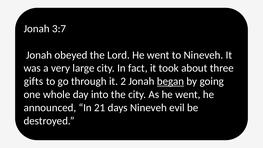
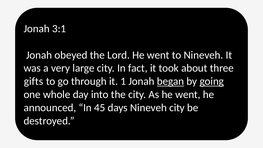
3:7: 3:7 -> 3:1 (59, 29)
2: 2 -> 1 (123, 81)
going underline: none -> present (212, 81)
21: 21 -> 45 (100, 108)
Nineveh evil: evil -> city (177, 108)
